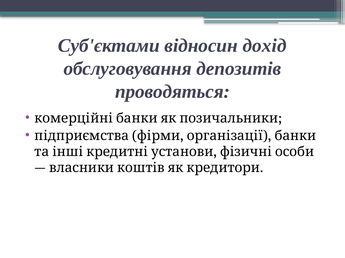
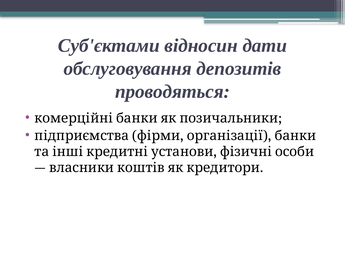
дохід: дохід -> дати (265, 46)
